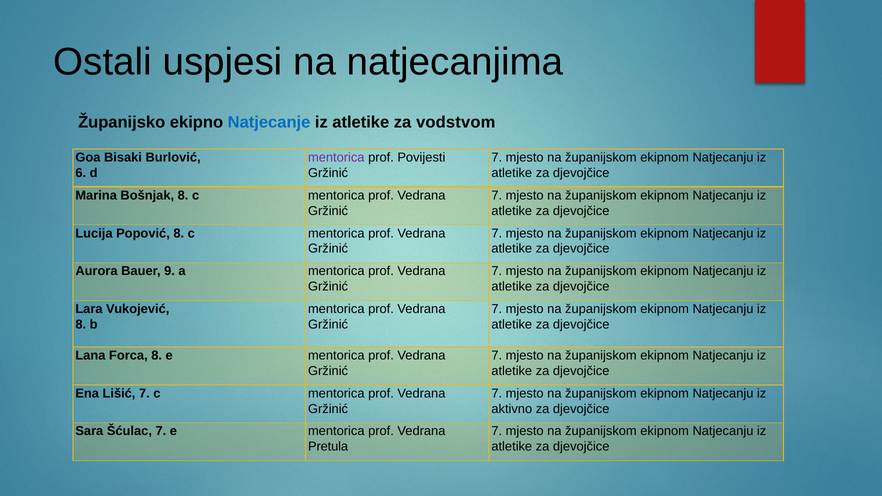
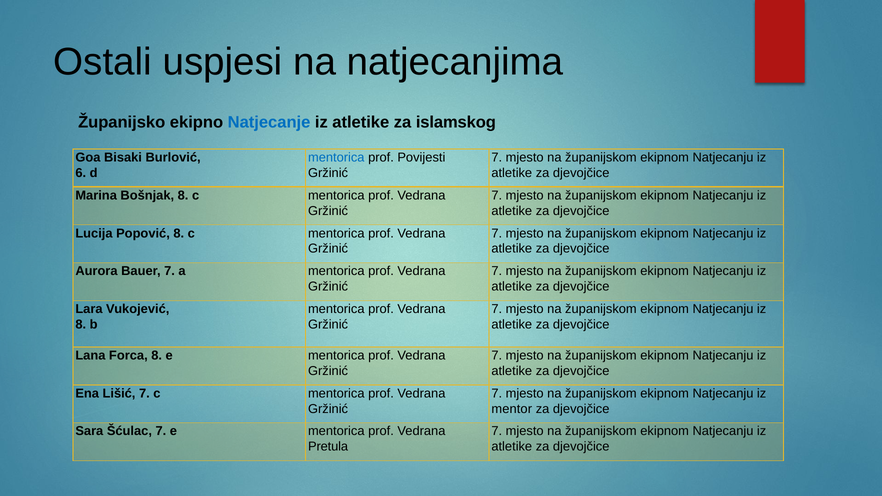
vodstvom: vodstvom -> islamskog (456, 122)
mentorica colour: purple -> blue (336, 157)
Bauer 9: 9 -> 7 (170, 271)
aktivno: aktivno -> mentor (512, 409)
